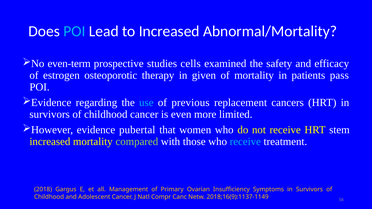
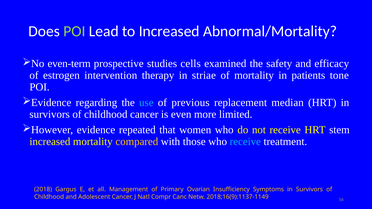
POI colour: light blue -> light green (74, 31)
osteoporotic: osteoporotic -> intervention (111, 75)
given: given -> striae (204, 75)
pass: pass -> tone (339, 75)
cancers: cancers -> median (288, 103)
pubertal: pubertal -> repeated (137, 130)
compared colour: light green -> yellow (137, 142)
